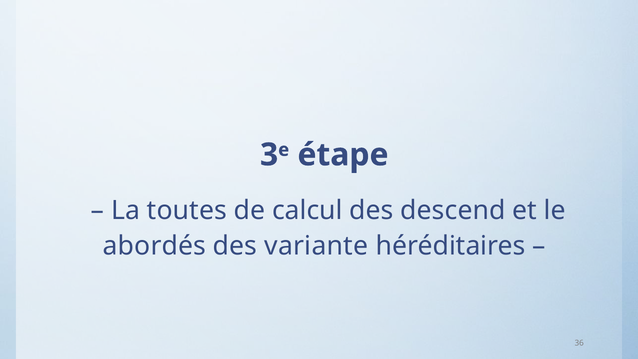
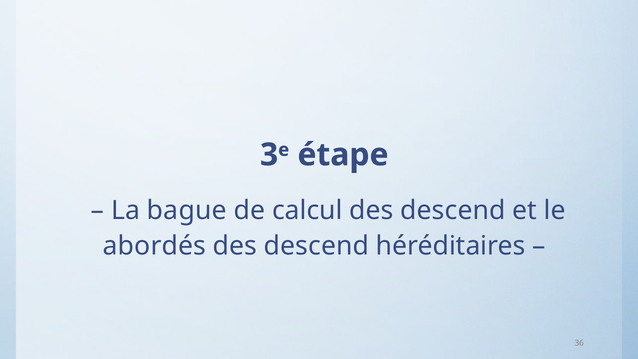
toutes: toutes -> bague (187, 210)
variante: variante -> descend (316, 246)
